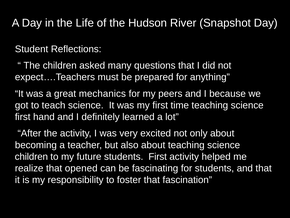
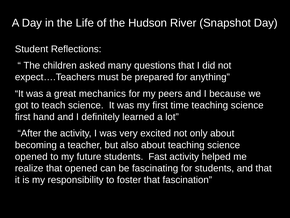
children: children -> opened (31, 156)
students First: First -> Fast (158, 156)
